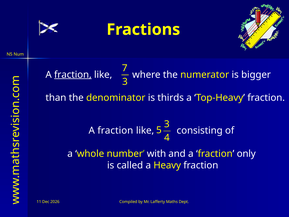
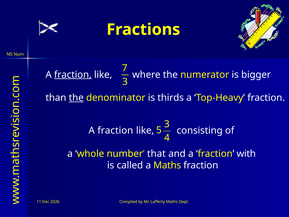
the underline: none -> present (76, 98)
with: with -> that (156, 154)
only: only -> with (246, 154)
a Heavy: Heavy -> Maths (167, 165)
